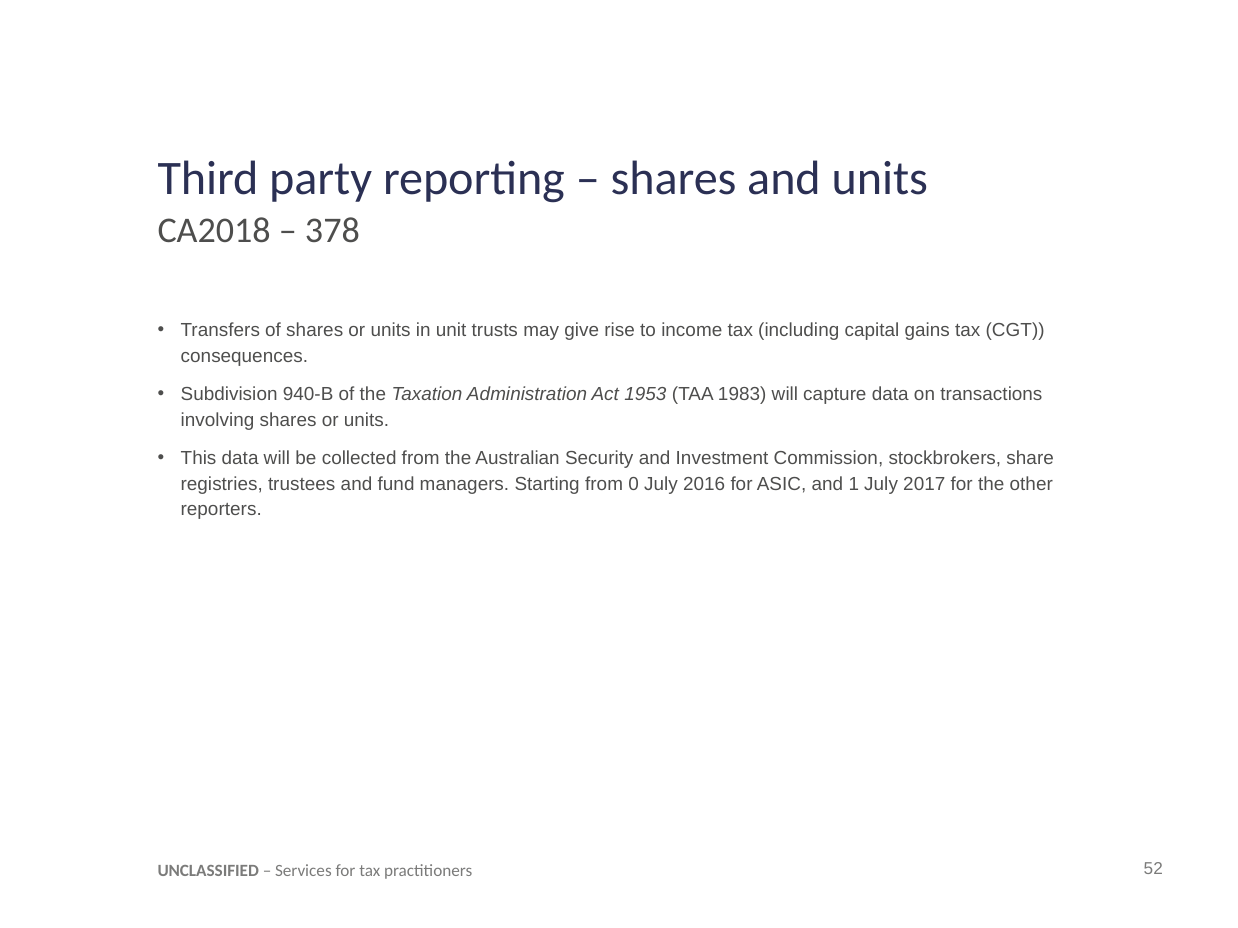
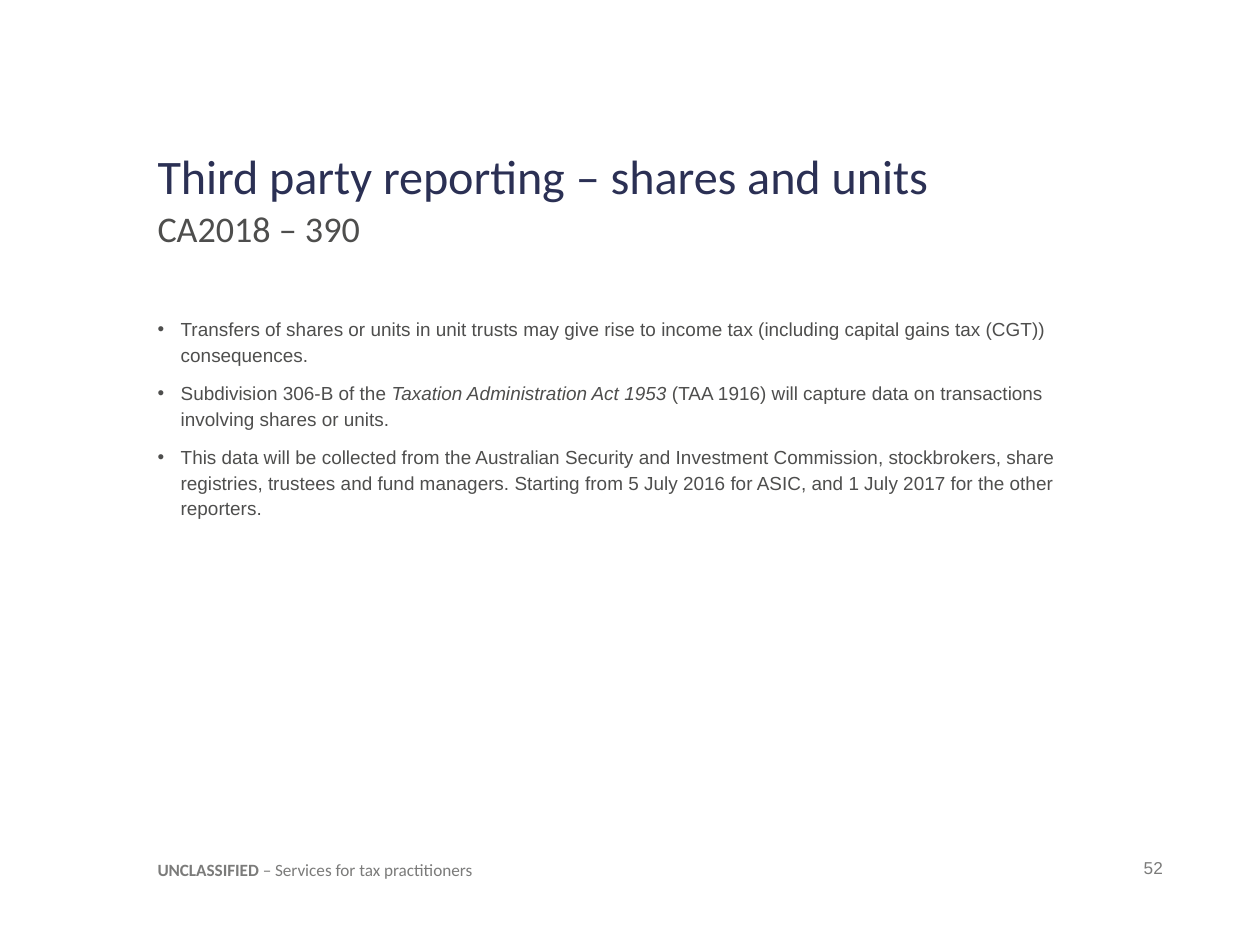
378: 378 -> 390 (332, 231)
940-B: 940-B -> 306-B (308, 395)
1983: 1983 -> 1916 (742, 395)
0: 0 -> 5 (634, 484)
